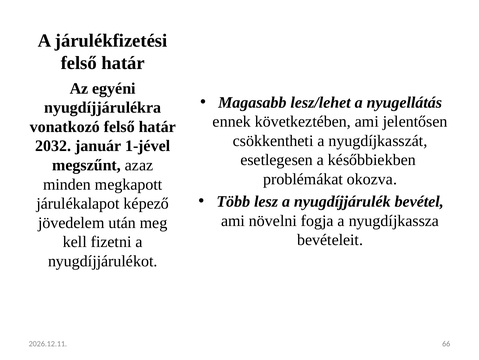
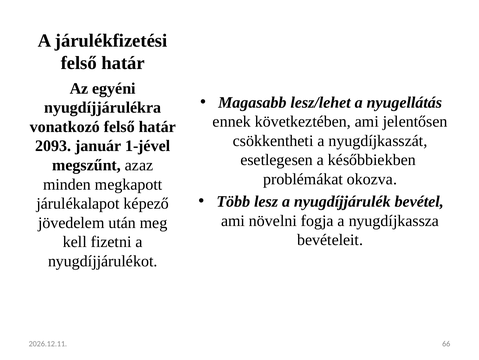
2032: 2032 -> 2093 (53, 146)
